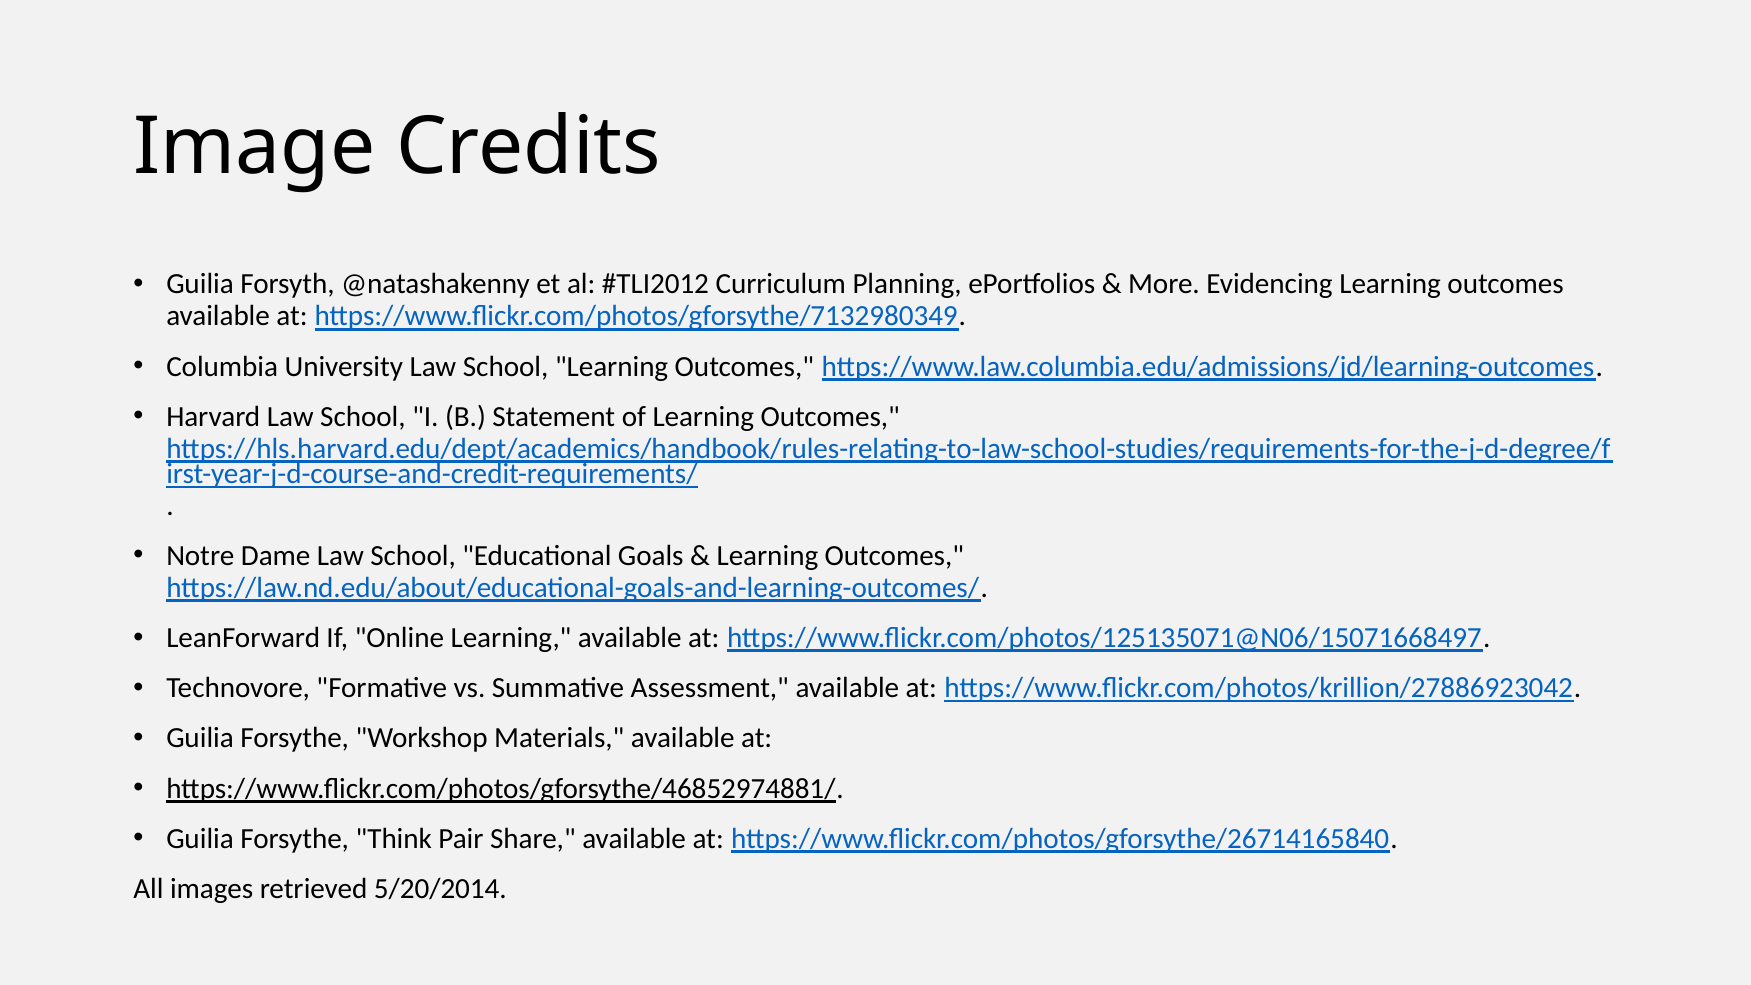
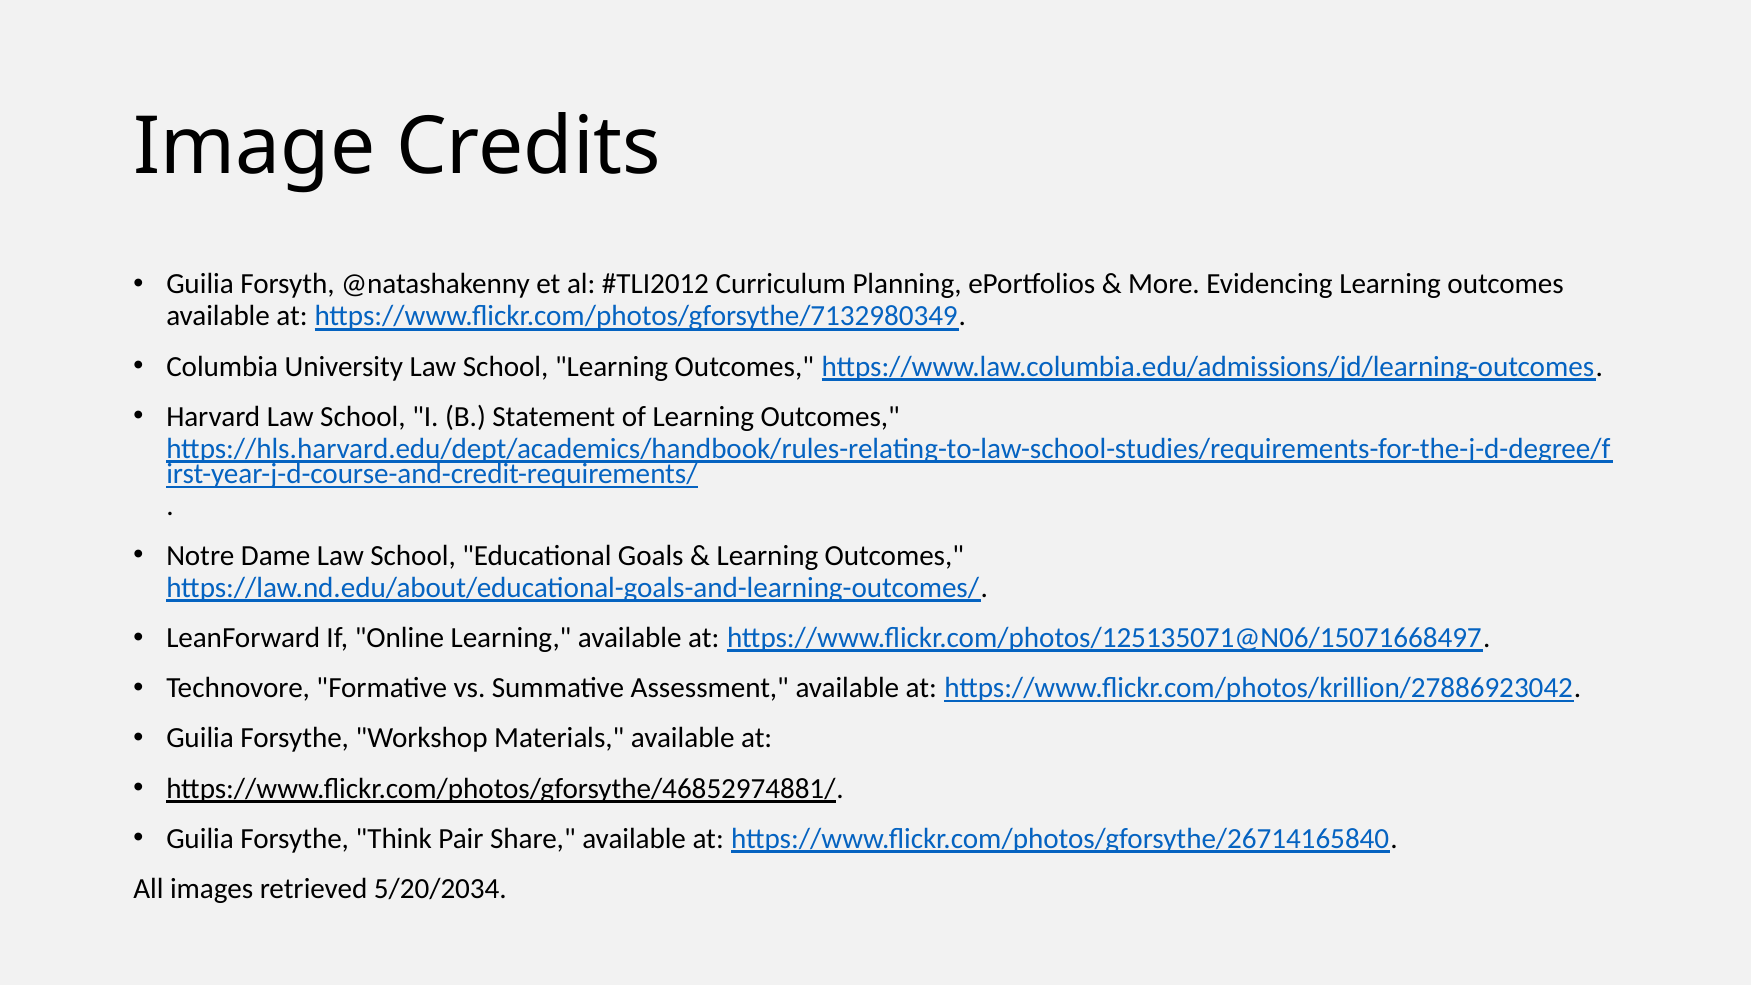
5/20/2014: 5/20/2014 -> 5/20/2034 (440, 889)
